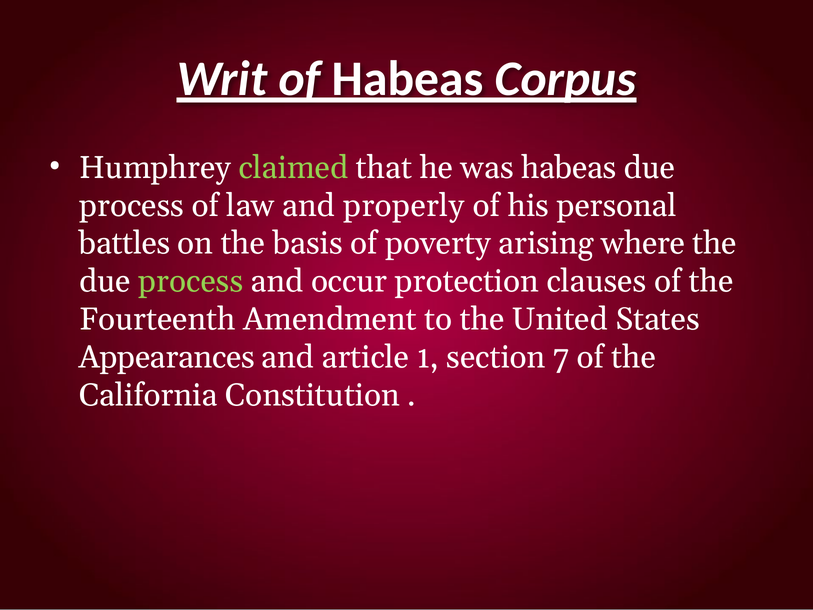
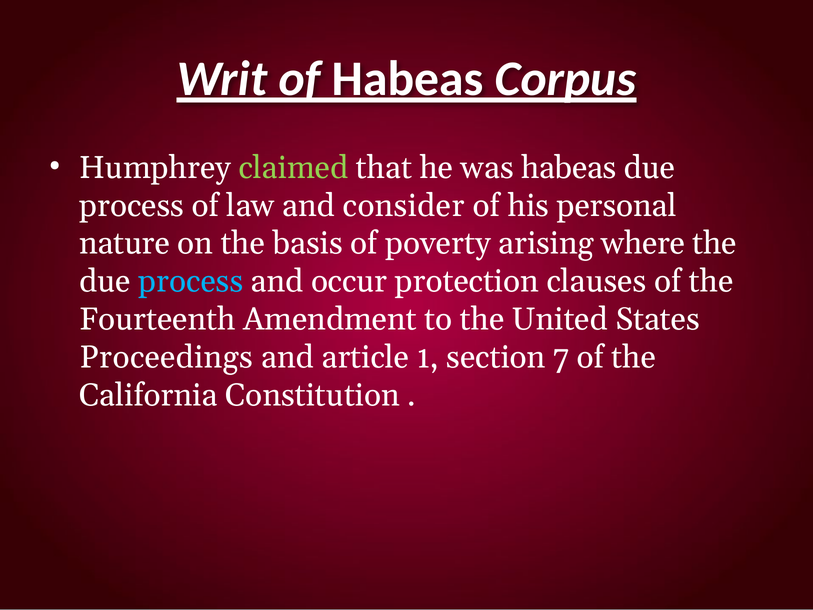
properly: properly -> consider (404, 205)
battles: battles -> nature (125, 243)
process colour: light green -> light blue (191, 281)
Appearances: Appearances -> Proceedings (166, 357)
